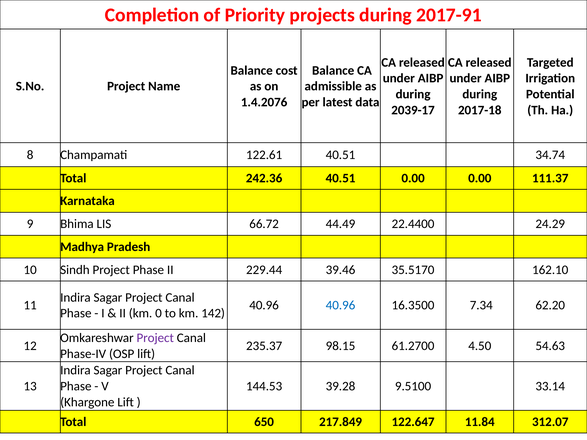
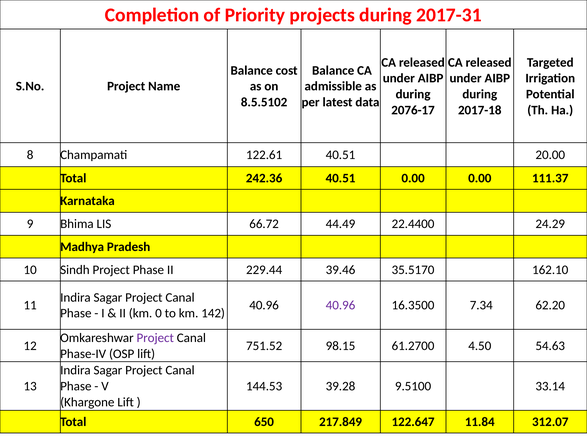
2017-91: 2017-91 -> 2017-31 (449, 15)
1.4.2076: 1.4.2076 -> 8.5.5102 (264, 102)
2039-17: 2039-17 -> 2076-17 (413, 110)
34.74: 34.74 -> 20.00 (550, 155)
40.96 colour: blue -> purple (341, 306)
235.37: 235.37 -> 751.52 (264, 346)
